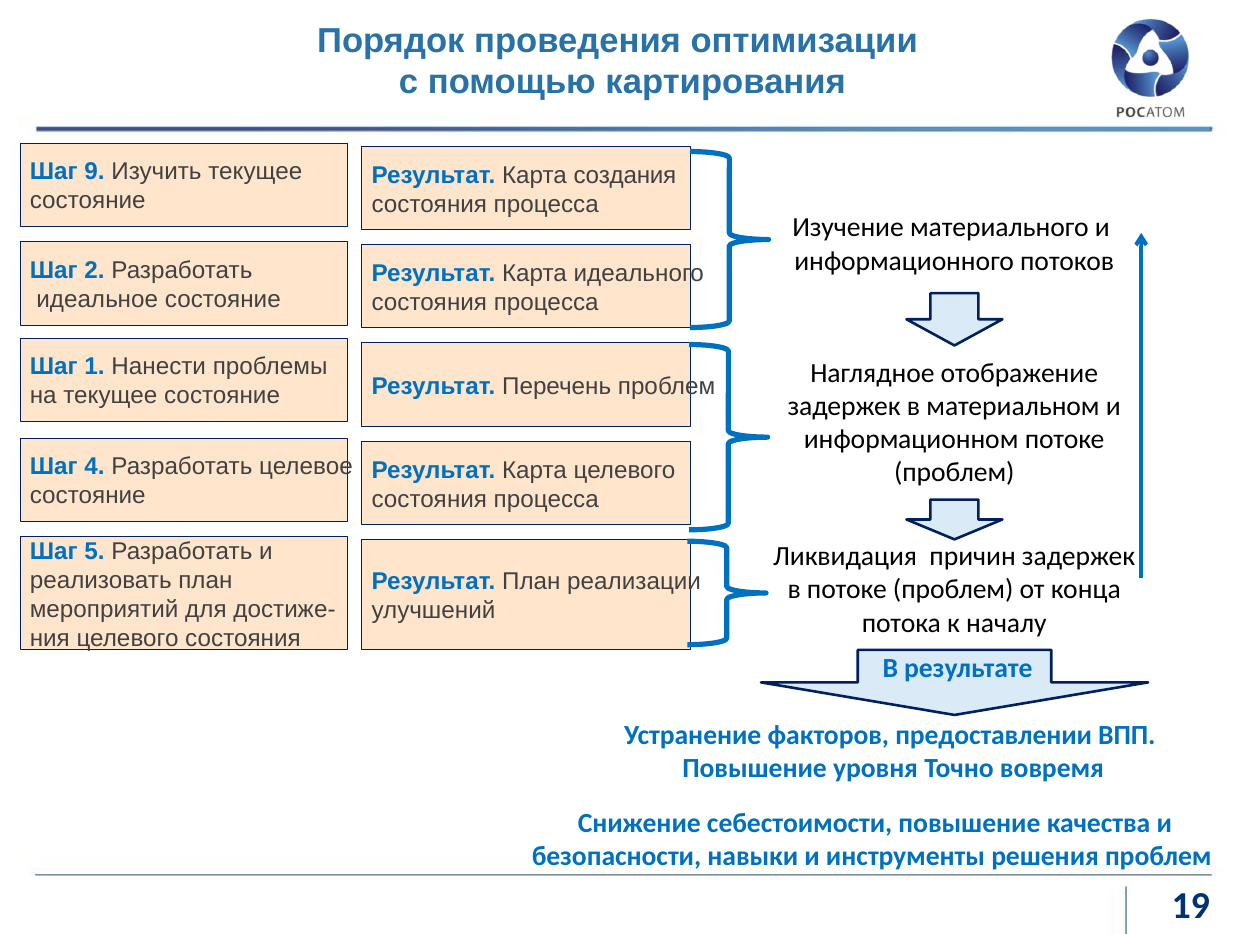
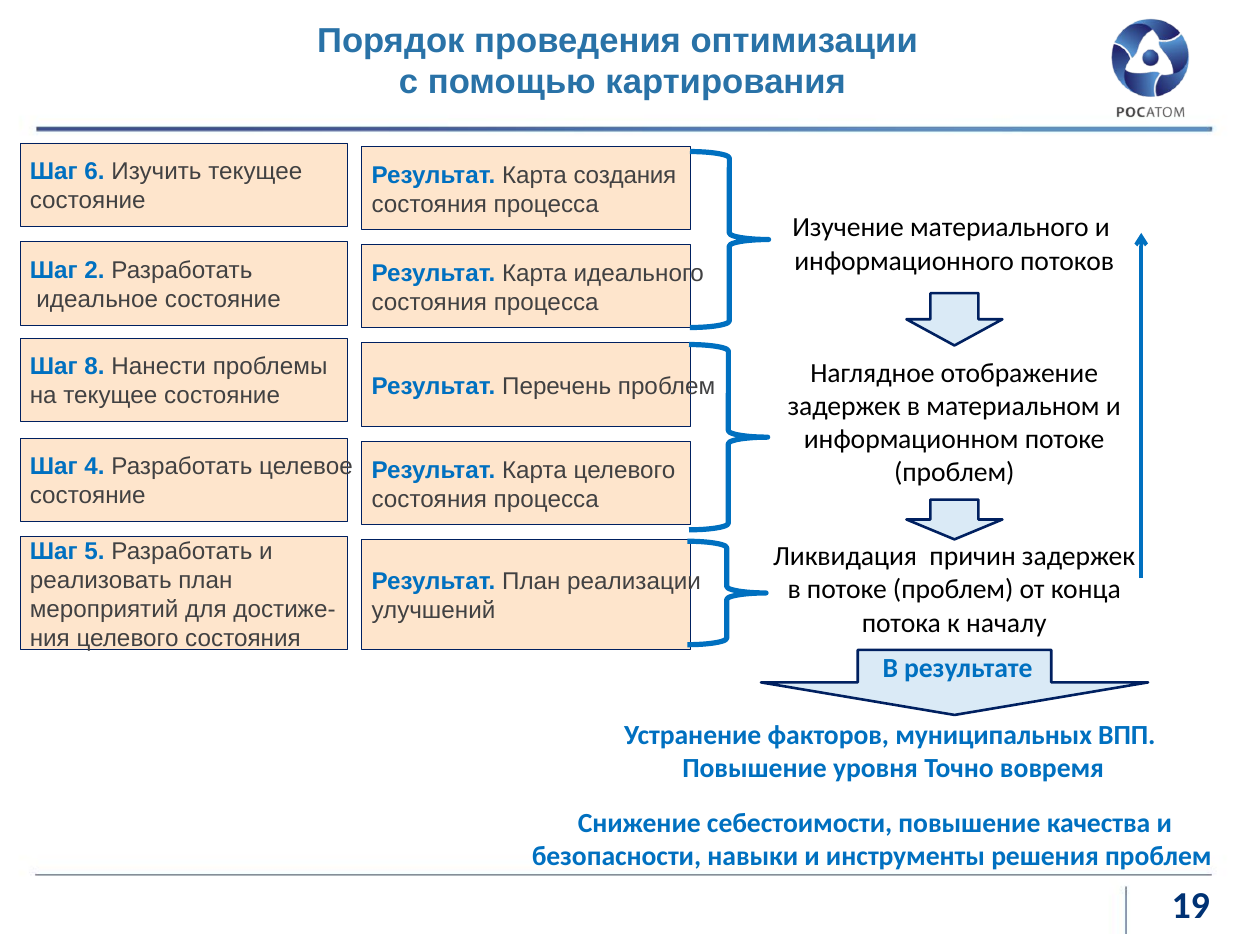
9: 9 -> 6 (94, 172)
1: 1 -> 8 (94, 367)
предоставлении: предоставлении -> муниципальных (994, 735)
